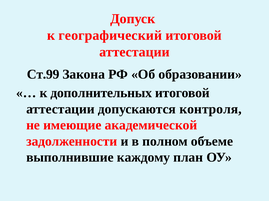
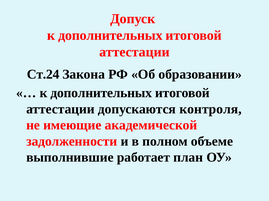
географический: географический -> дополнительных (110, 35)
Ст.99: Ст.99 -> Ст.24 (43, 74)
каждому: каждому -> работает (143, 158)
